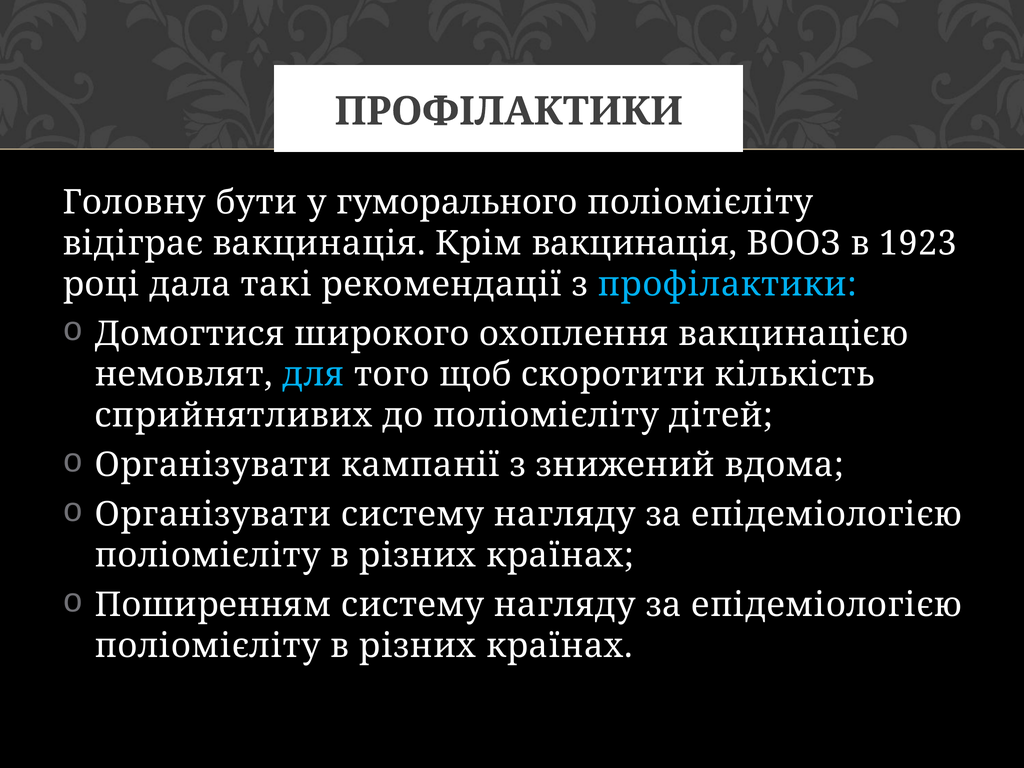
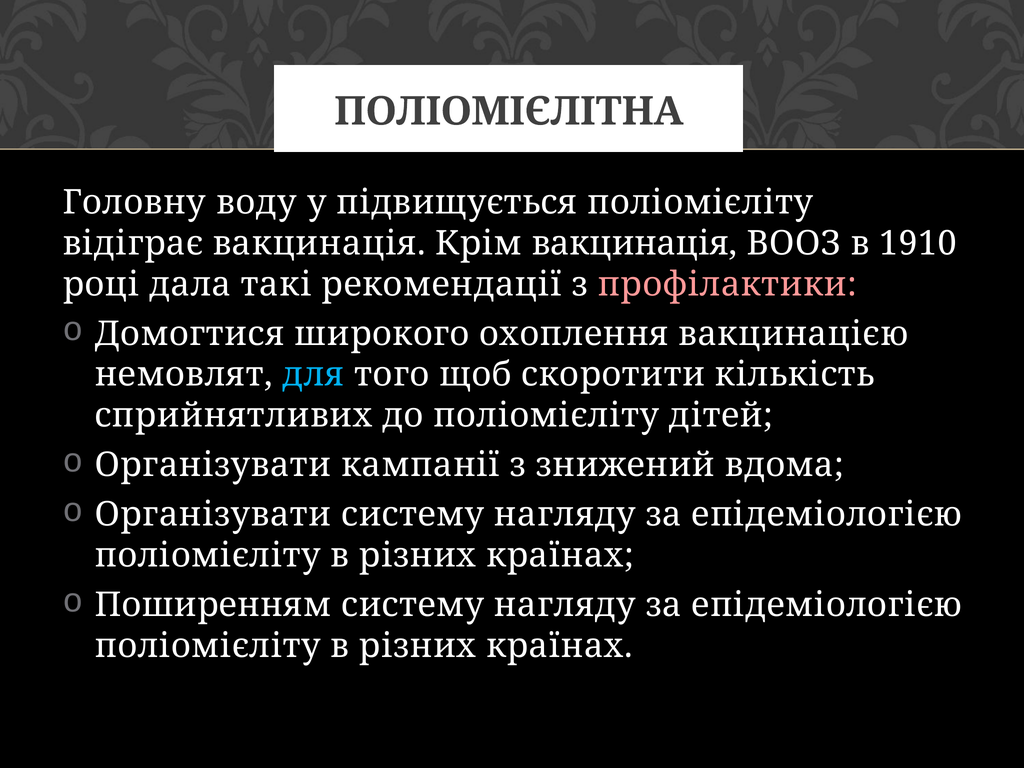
ПРОФІЛАКТИКИ: ПРОФІЛАКТИКИ -> ПОЛІОМІЄЛІТНА (509, 111)
бути: бути -> воду (256, 202)
гуморального: гуморального -> підвищується (457, 202)
1923: 1923 -> 1910 (918, 243)
профілактики colour: light blue -> pink (727, 284)
